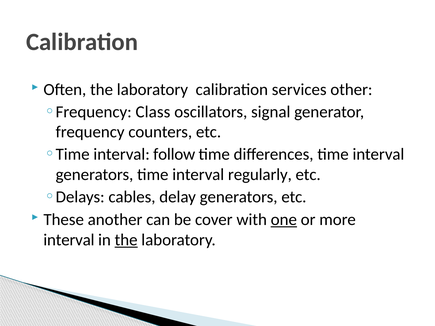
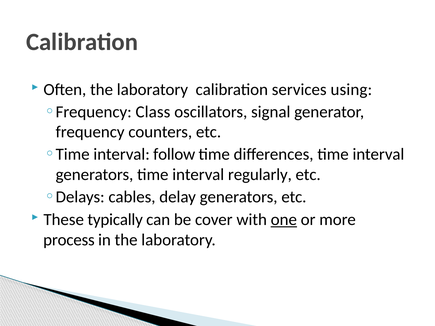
other: other -> using (351, 90)
another: another -> typically (115, 220)
interval: interval -> process (69, 240)
the underline: present -> none (126, 240)
